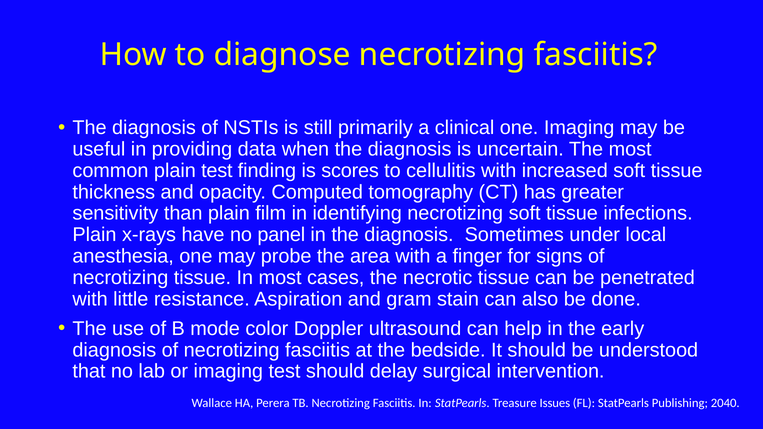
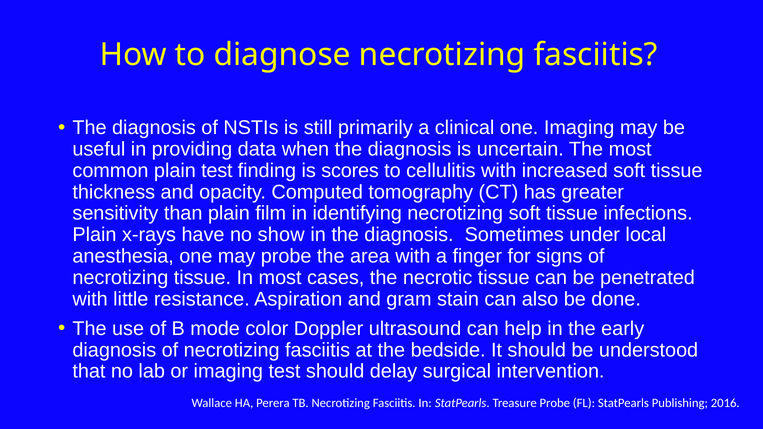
panel: panel -> show (281, 235)
Treasure Issues: Issues -> Probe (555, 403)
2040: 2040 -> 2016 (725, 403)
